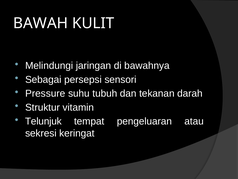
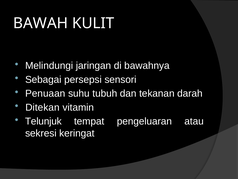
Pressure: Pressure -> Penuaan (45, 93)
Struktur: Struktur -> Ditekan (42, 107)
